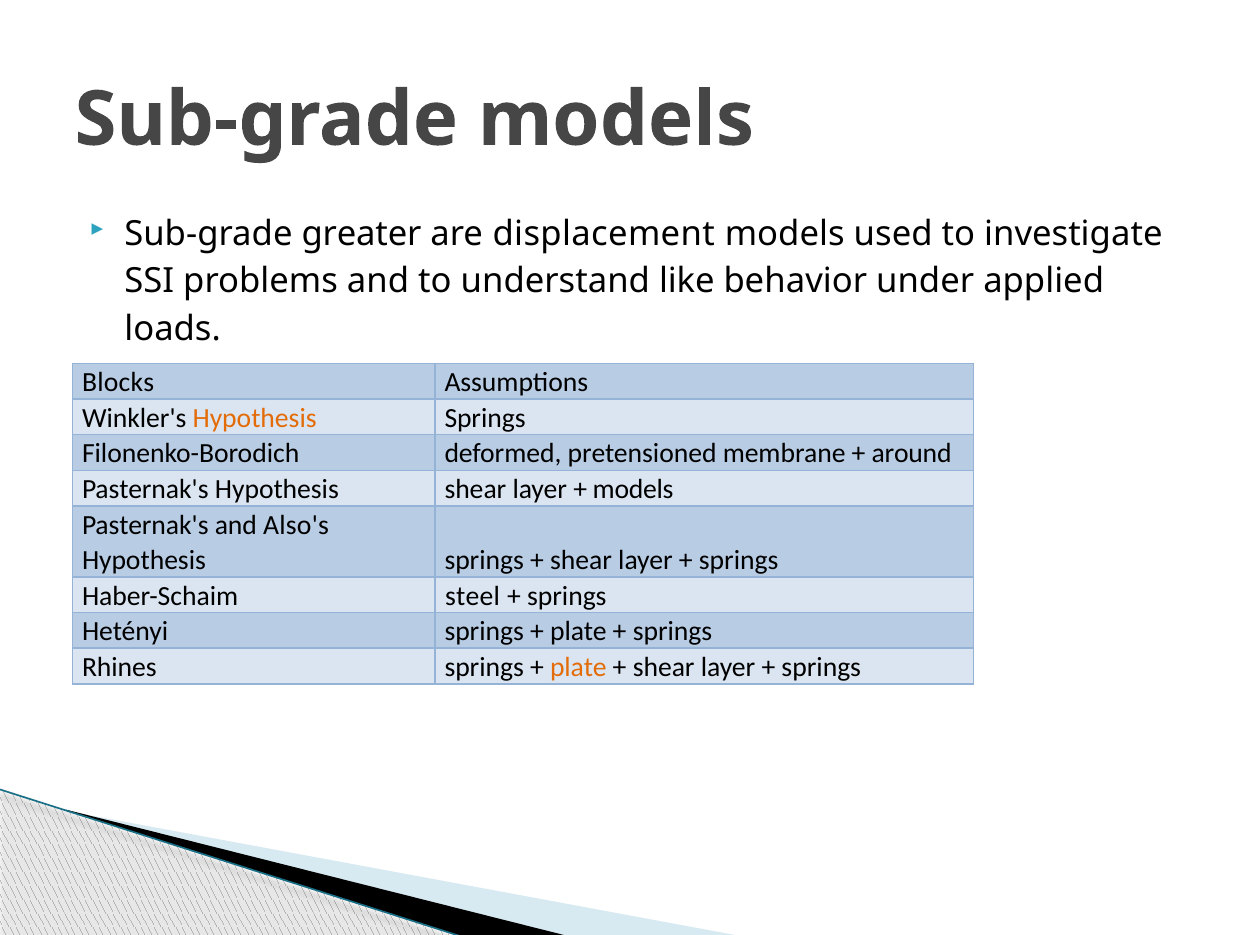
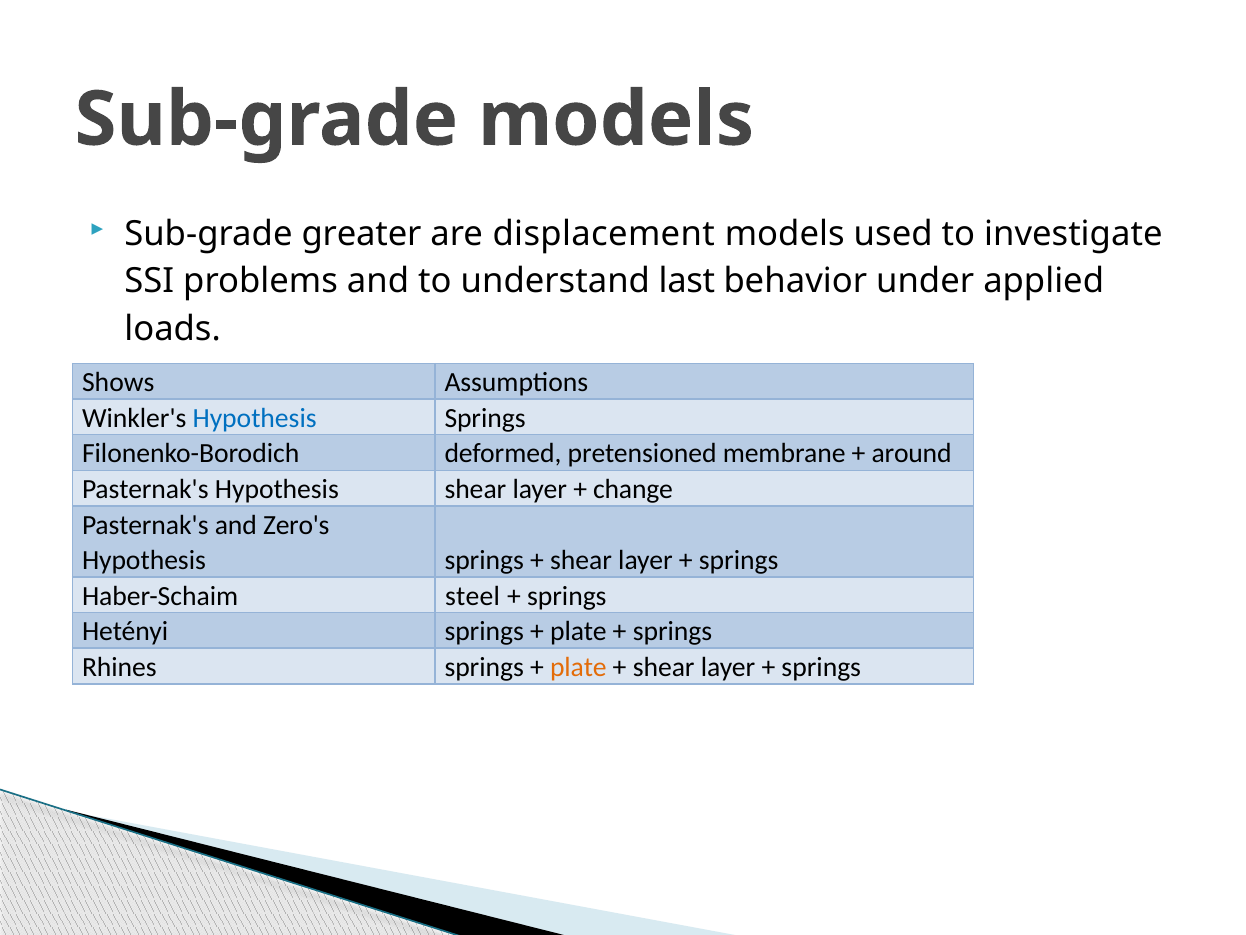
like: like -> last (687, 281)
Blocks: Blocks -> Shows (118, 382)
Hypothesis colour: orange -> blue (255, 418)
models: models -> change (633, 489)
Also's: Also's -> Zero's (296, 525)
